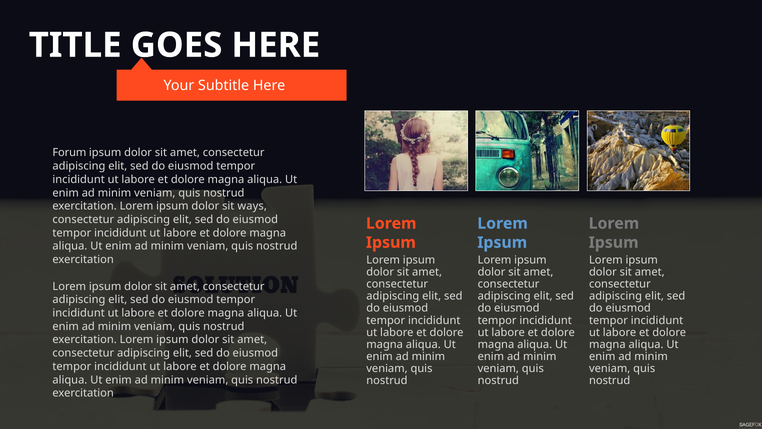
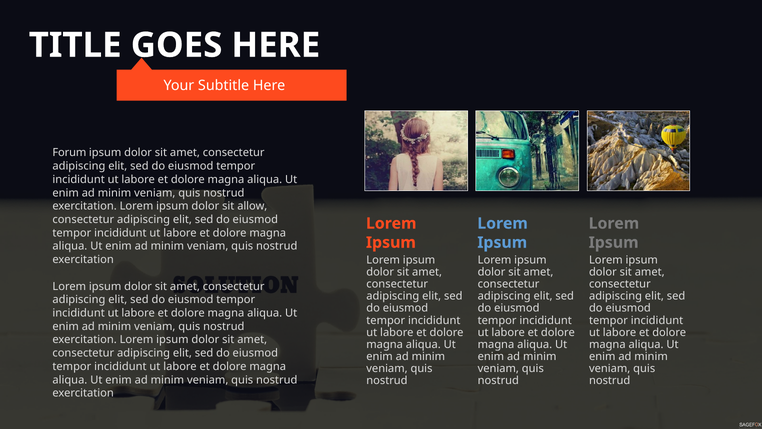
ways: ways -> allow (252, 206)
